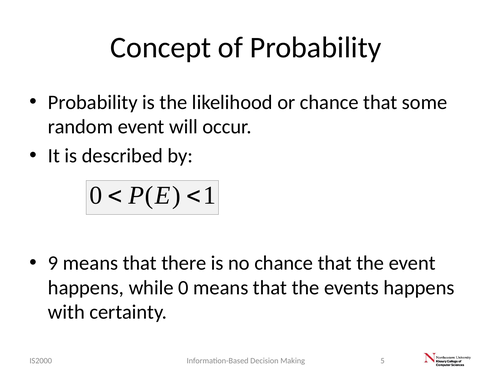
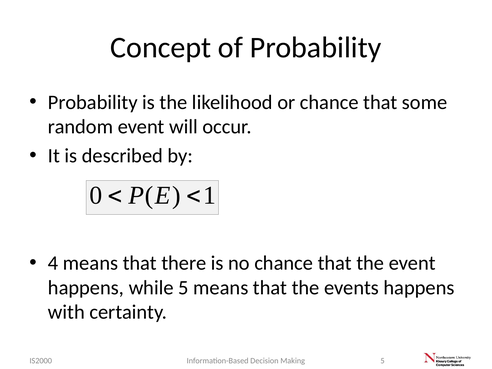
9: 9 -> 4 (53, 263)
while 0: 0 -> 5 (183, 288)
